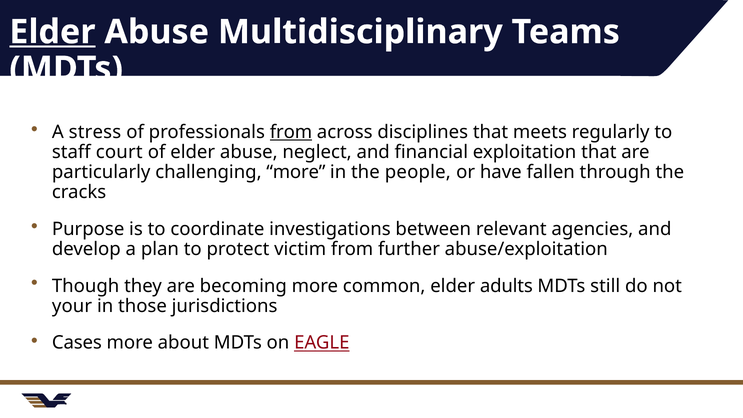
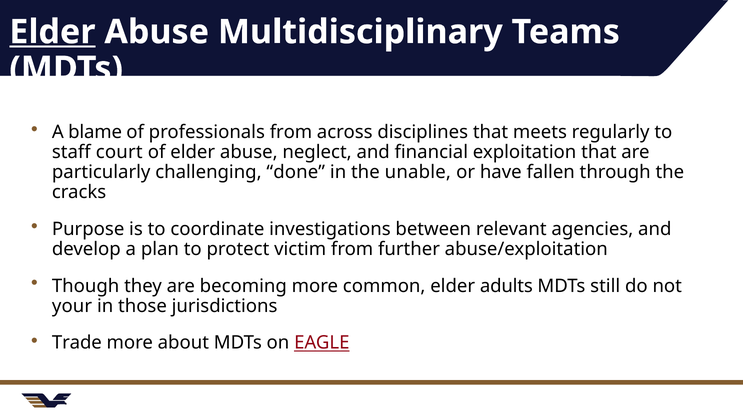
stress: stress -> blame (95, 132)
from underline: present -> none (291, 132)
challenging more: more -> done (296, 172)
people: people -> unable (418, 172)
Cases: Cases -> Trade (77, 343)
